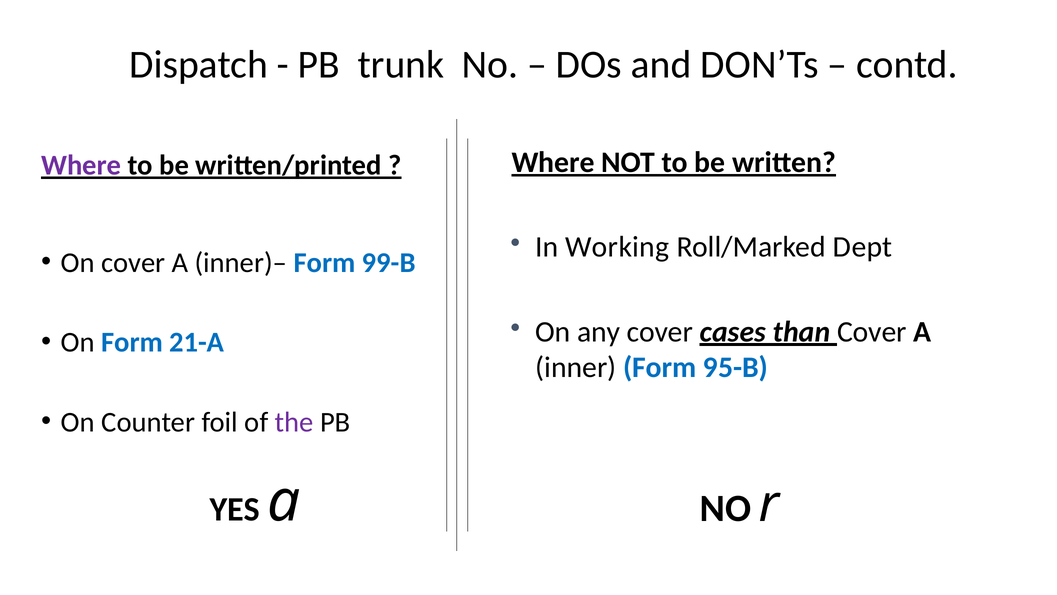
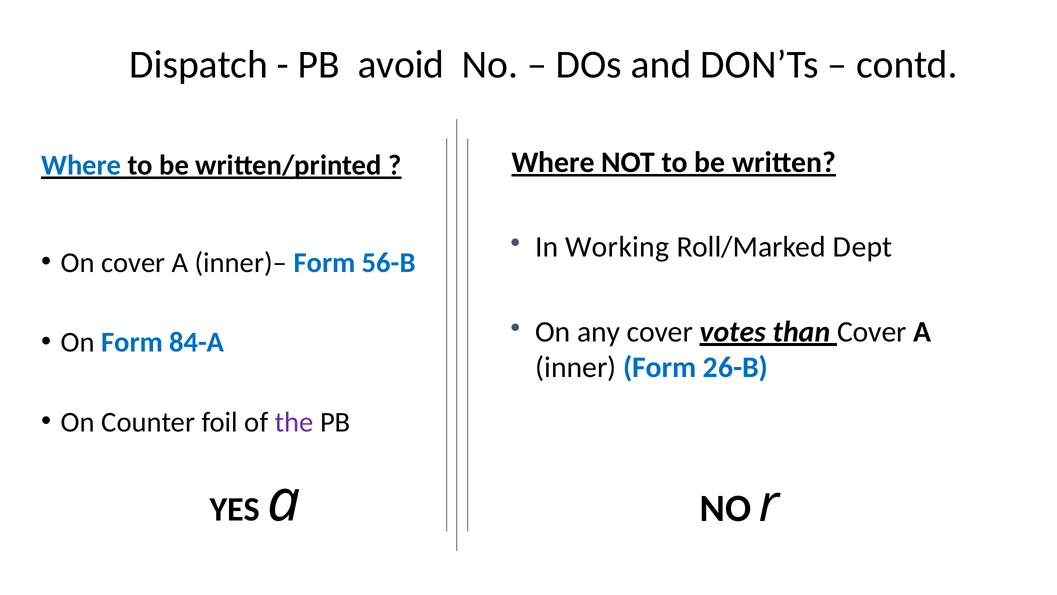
trunk: trunk -> avoid (401, 65)
Where colour: purple -> blue (81, 165)
99-B: 99-B -> 56-B (389, 262)
cases: cases -> votes (733, 332)
21-A: 21-A -> 84-A (197, 342)
95-B: 95-B -> 26-B (736, 367)
